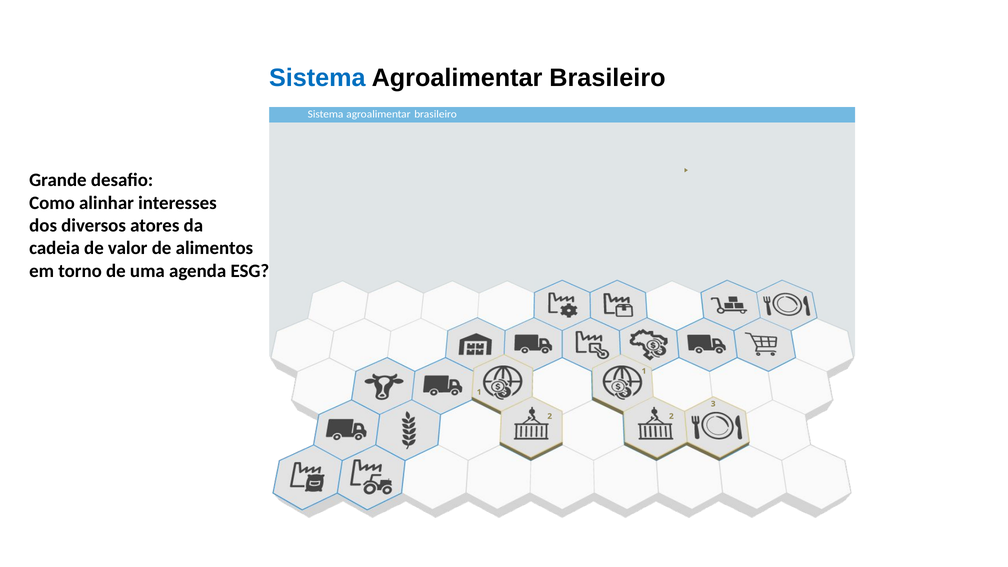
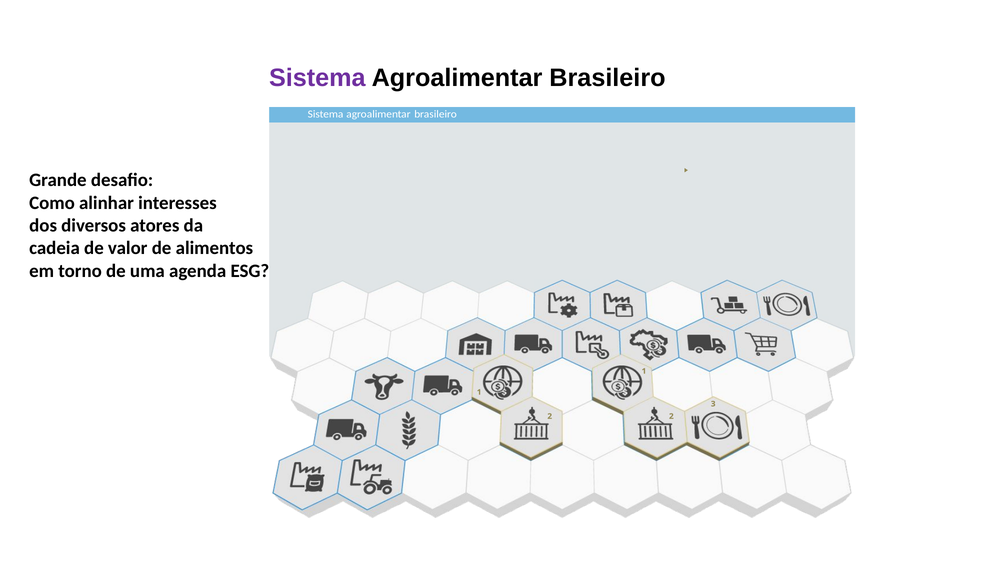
Sistema colour: blue -> purple (317, 78)
